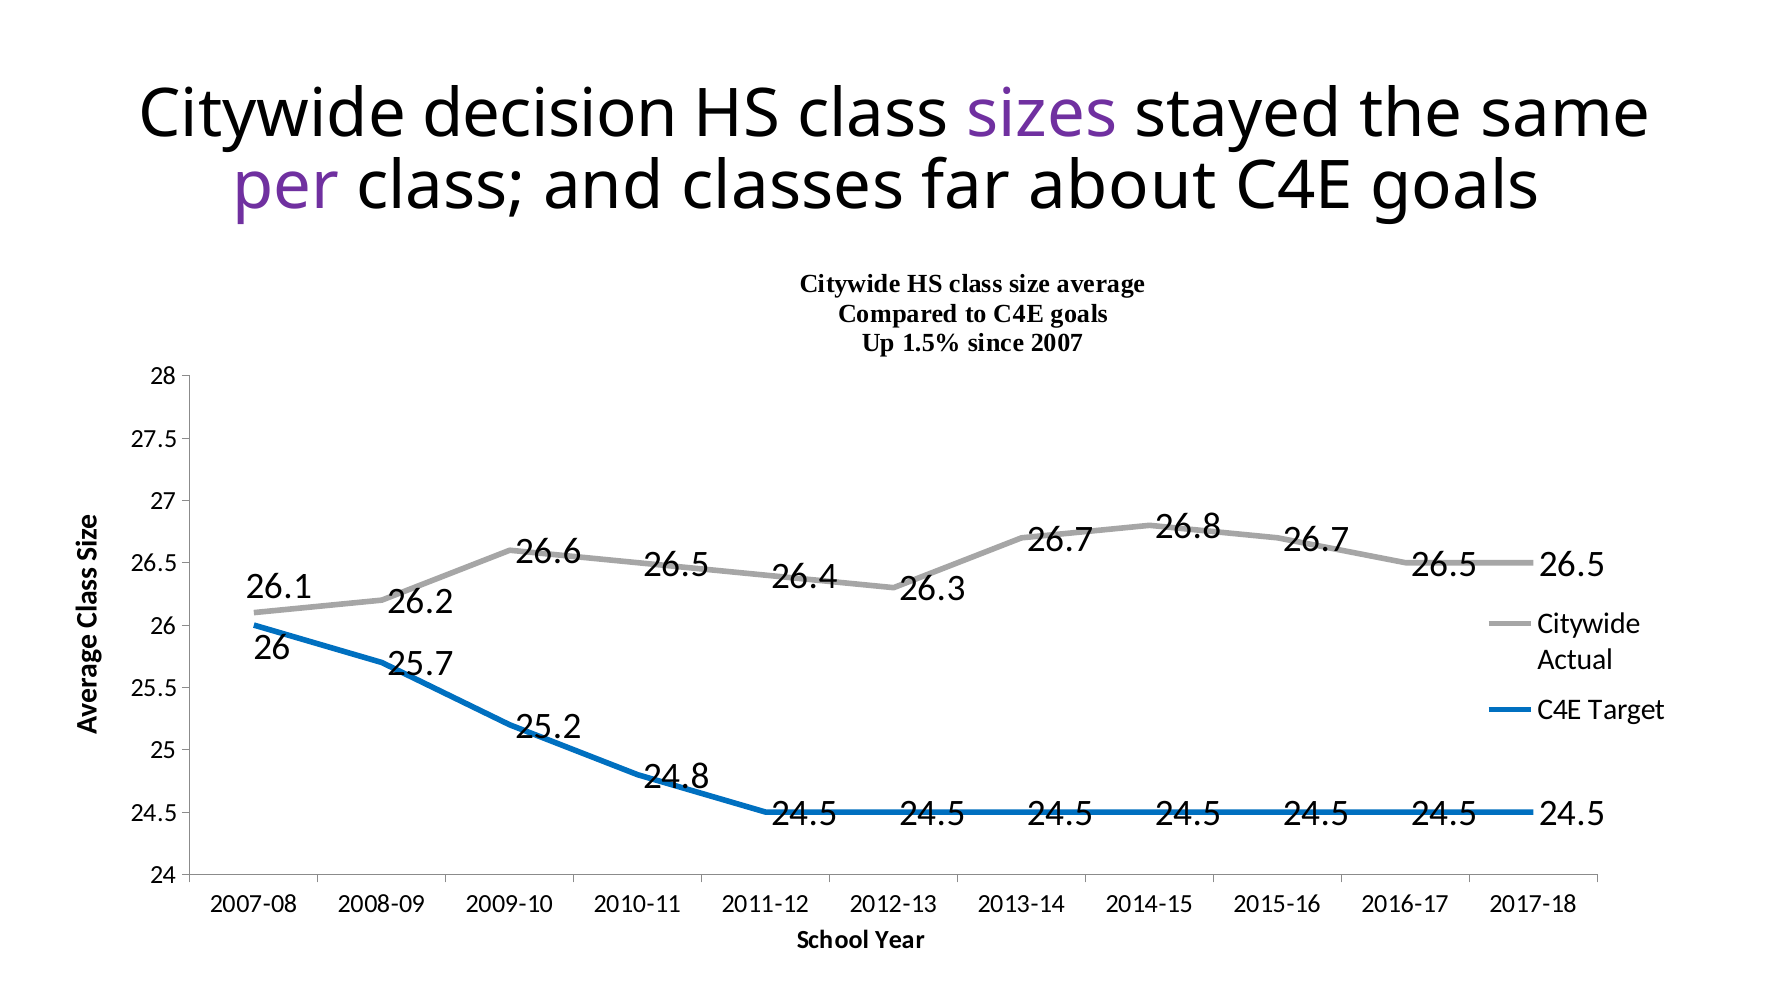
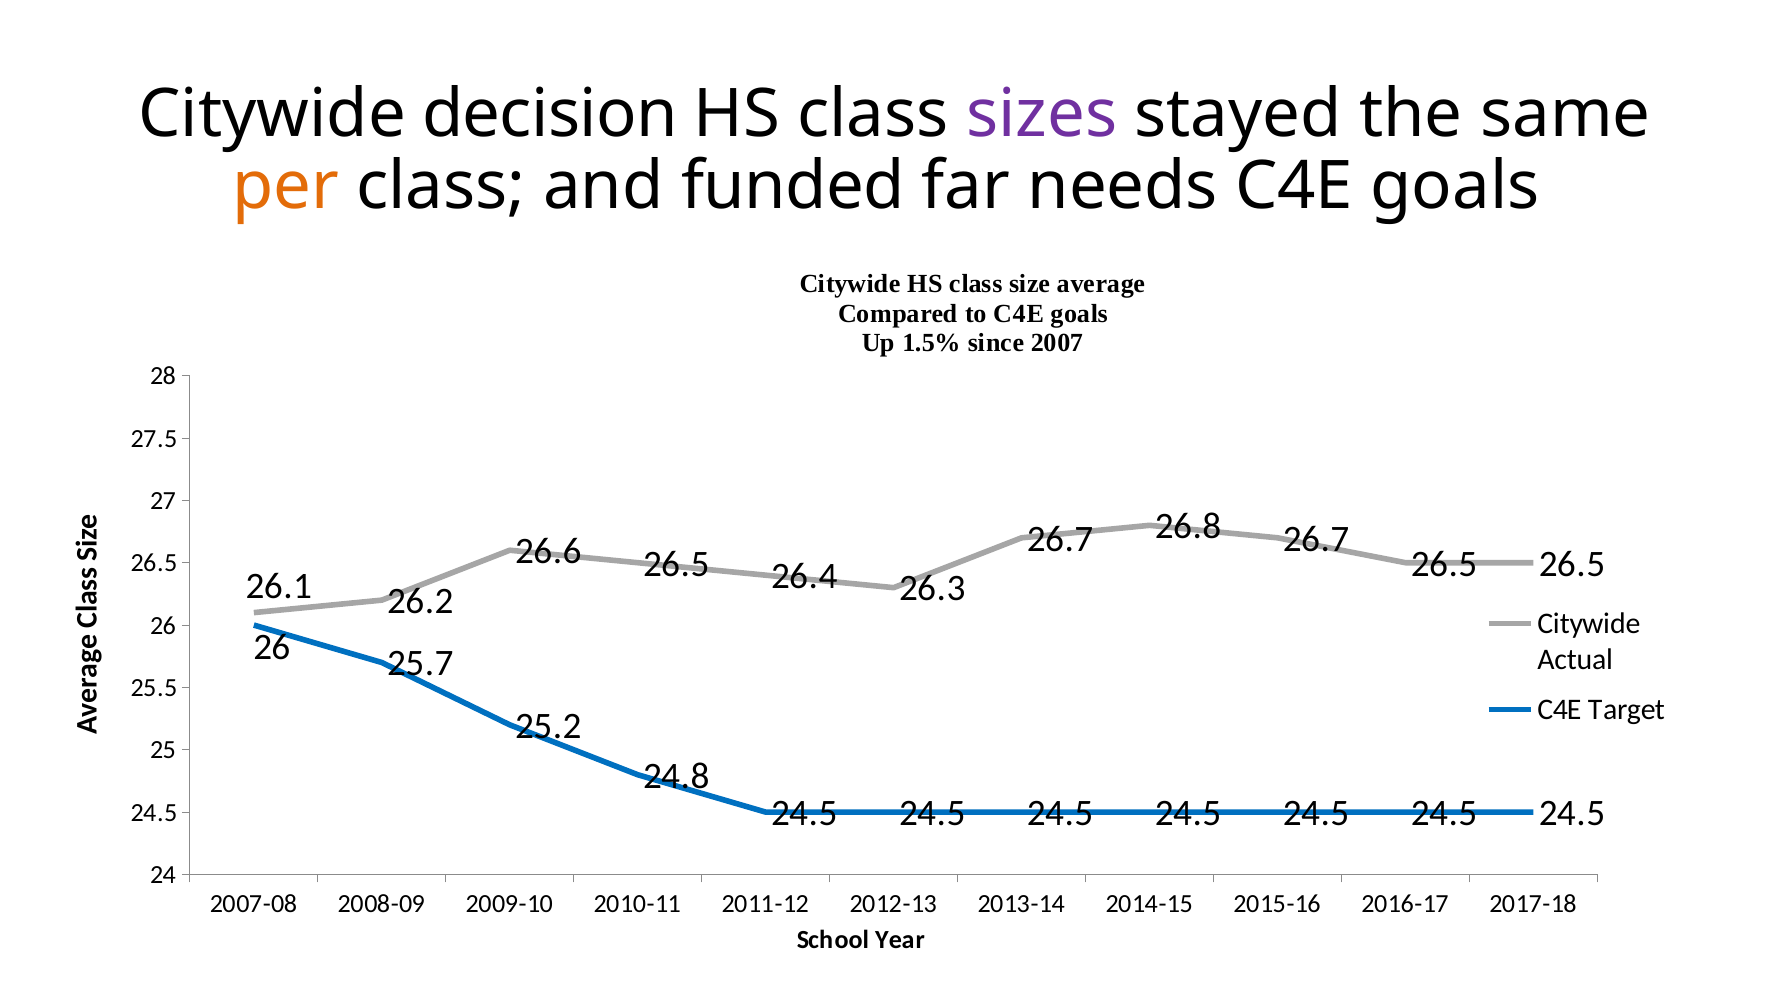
per colour: purple -> orange (286, 187)
classes: classes -> funded (793, 187)
about: about -> needs (1123, 187)
